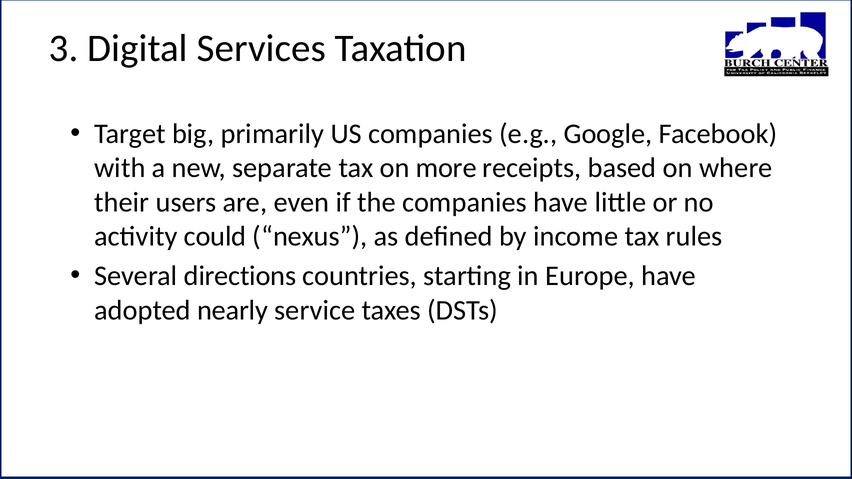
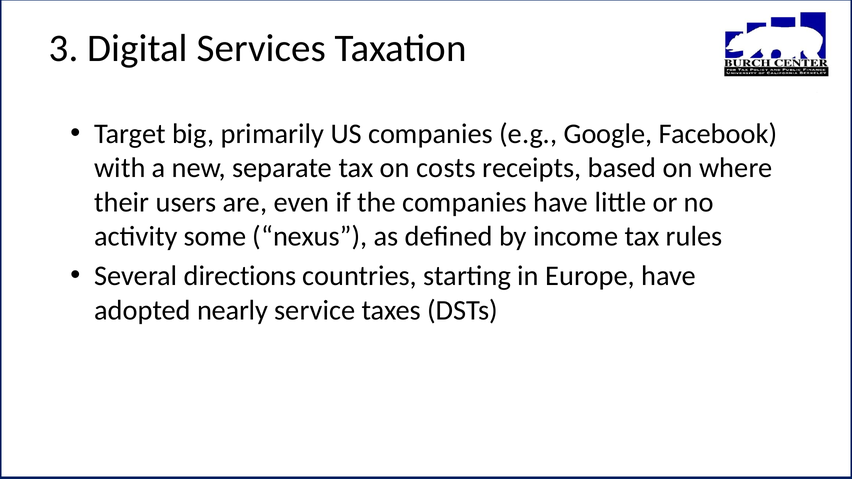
more: more -> costs (446, 168)
could: could -> some (215, 236)
